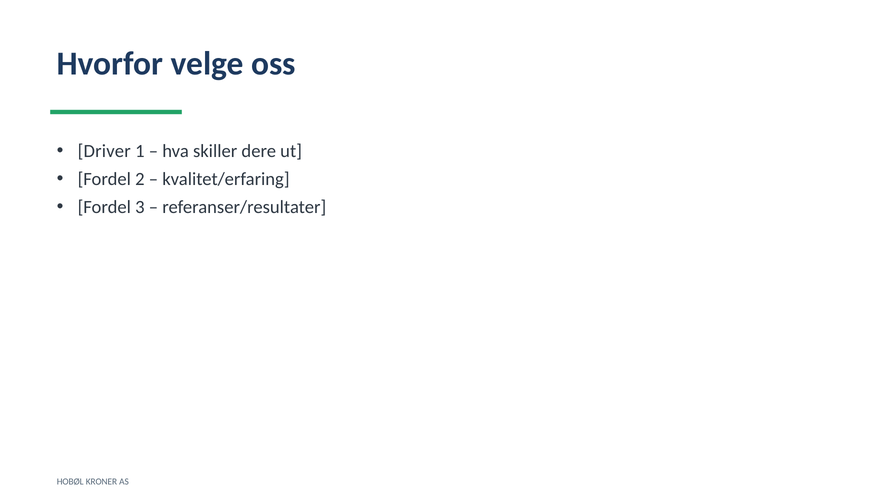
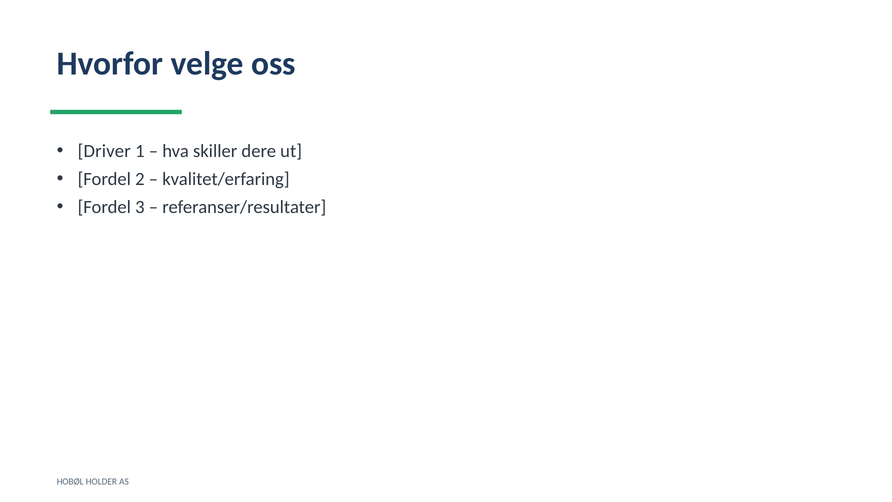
KRONER: KRONER -> HOLDER (101, 481)
